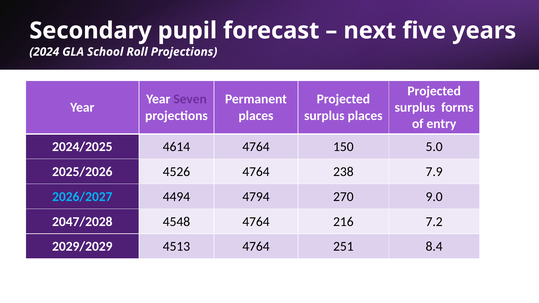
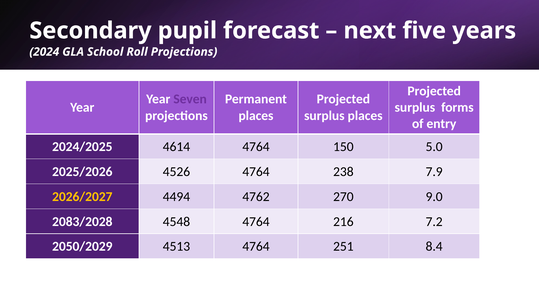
2026/2027 colour: light blue -> yellow (82, 197)
4794: 4794 -> 4762 (256, 197)
2047/2028: 2047/2028 -> 2083/2028 (82, 222)
2029/2029: 2029/2029 -> 2050/2029 (82, 247)
